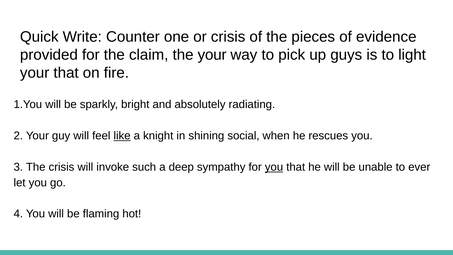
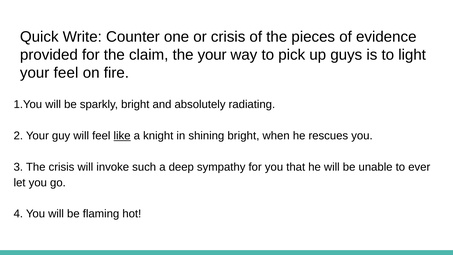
your that: that -> feel (66, 73)
shining social: social -> bright (243, 136)
you underline: present -> none (274, 167)
